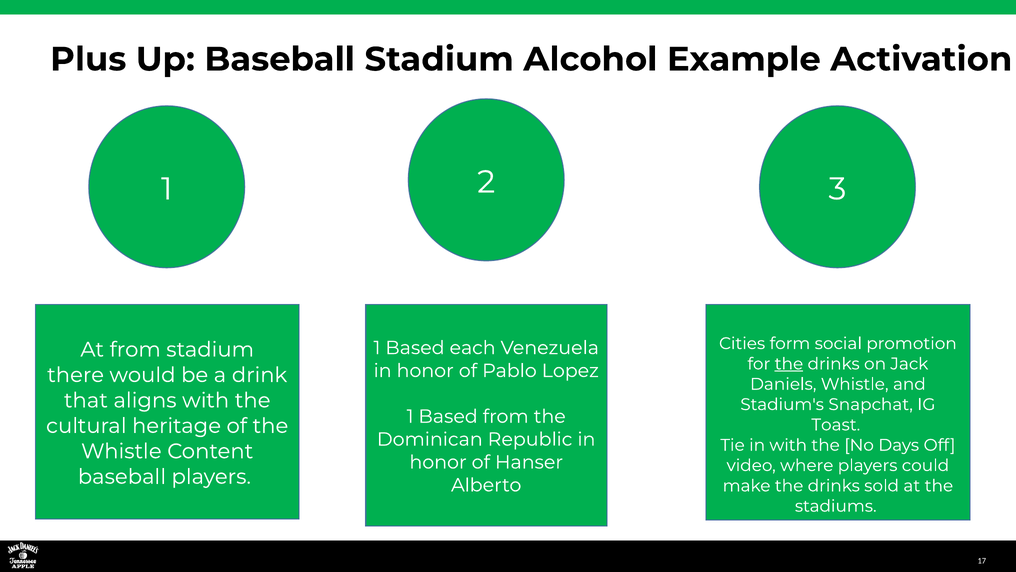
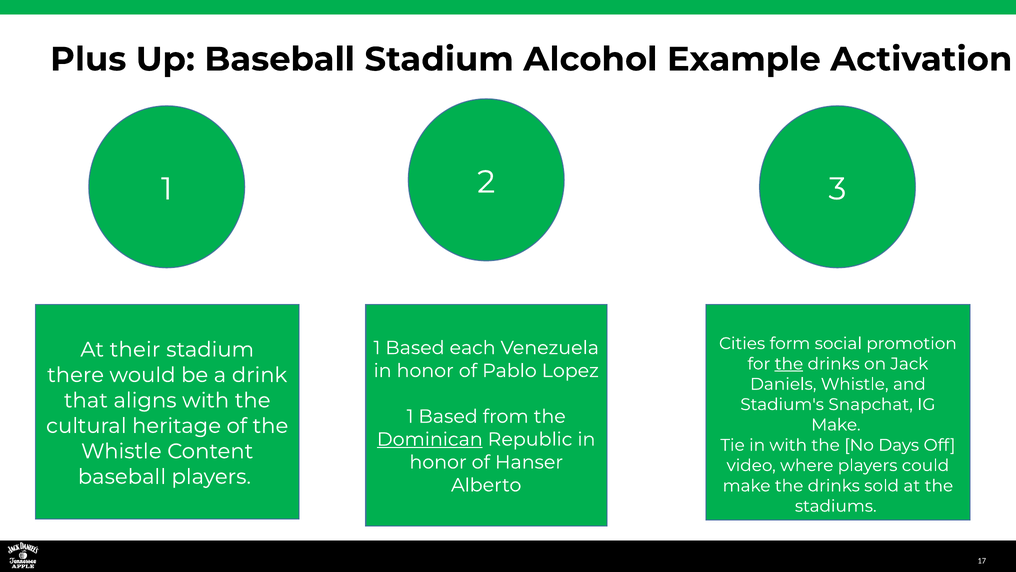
At from: from -> their (135, 349)
Toast: Toast -> Make (836, 424)
Dominican underline: none -> present (430, 439)
